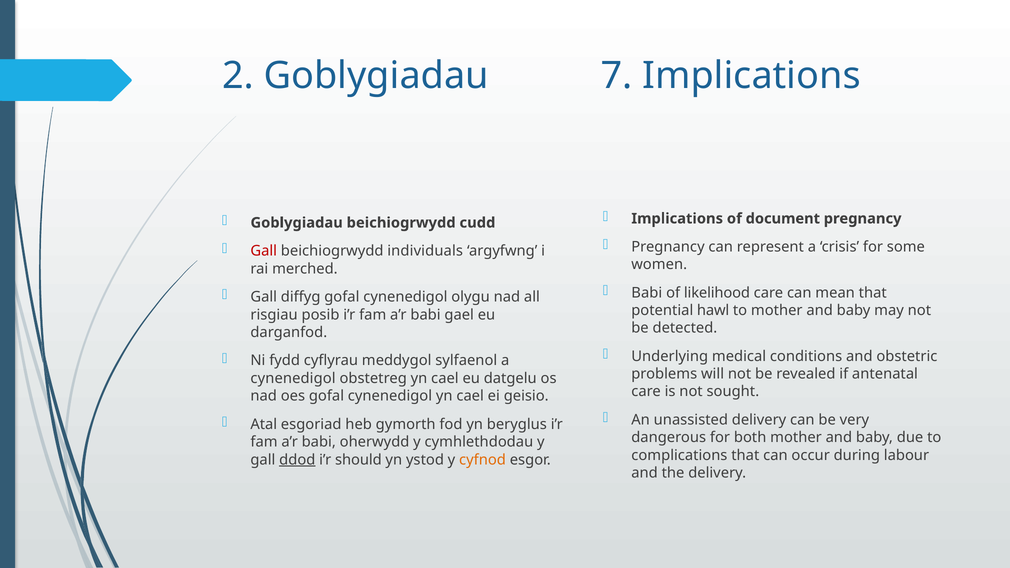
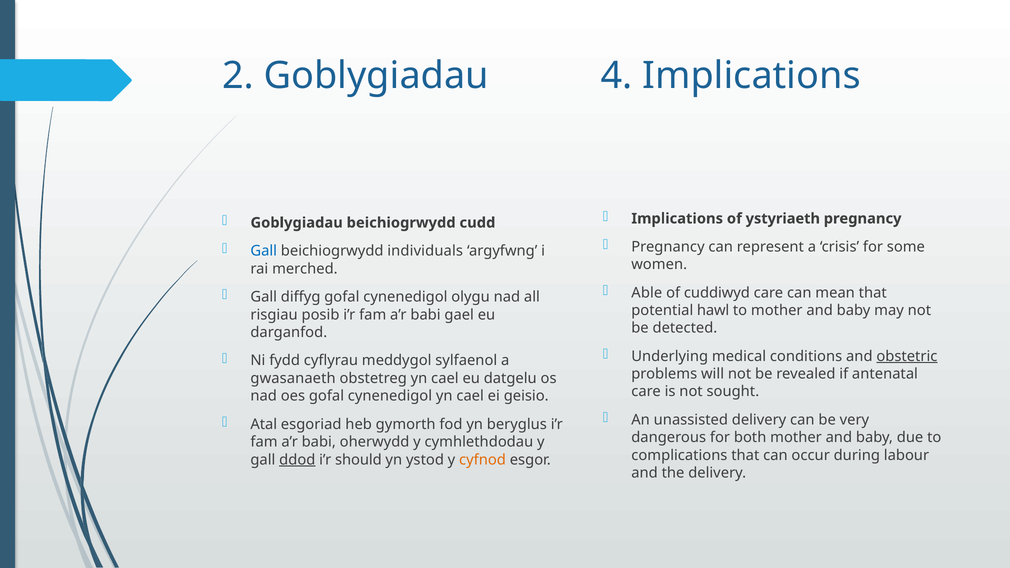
7: 7 -> 4 (617, 76)
document: document -> ystyriaeth (783, 219)
Gall colour: red -> blue (264, 251)
Babi: Babi -> Able (647, 293)
likelihood: likelihood -> cuddiwyd (717, 293)
obstetric underline: none -> present (907, 356)
cynenedigol: cynenedigol -> gwasanaeth (293, 378)
